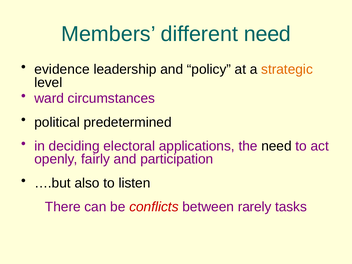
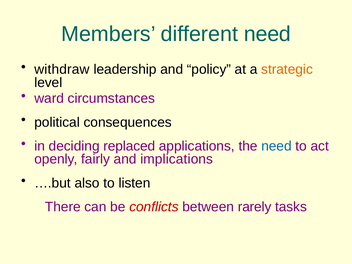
evidence: evidence -> withdraw (62, 69)
predetermined: predetermined -> consequences (128, 122)
electoral: electoral -> replaced (129, 146)
need colour: black -> blue (276, 146)
participation: participation -> implications (177, 159)
